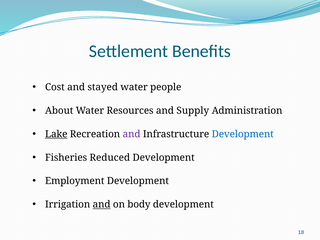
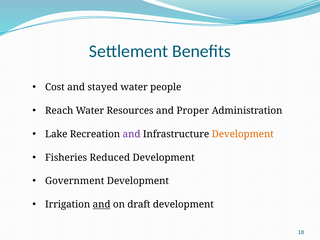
About: About -> Reach (59, 111)
Supply: Supply -> Proper (193, 111)
Lake underline: present -> none (56, 134)
Development colour: blue -> orange (243, 134)
Employment: Employment -> Government (75, 181)
body: body -> draft (139, 204)
